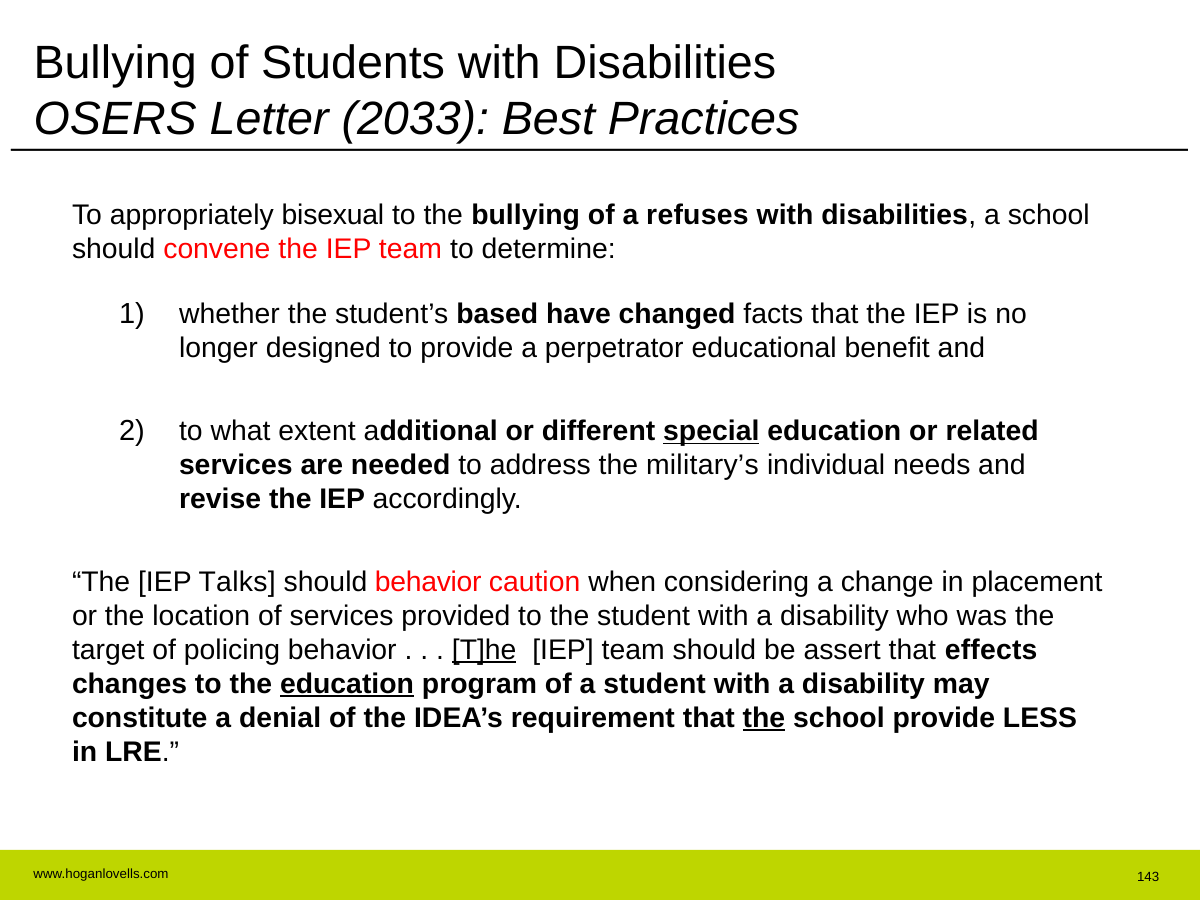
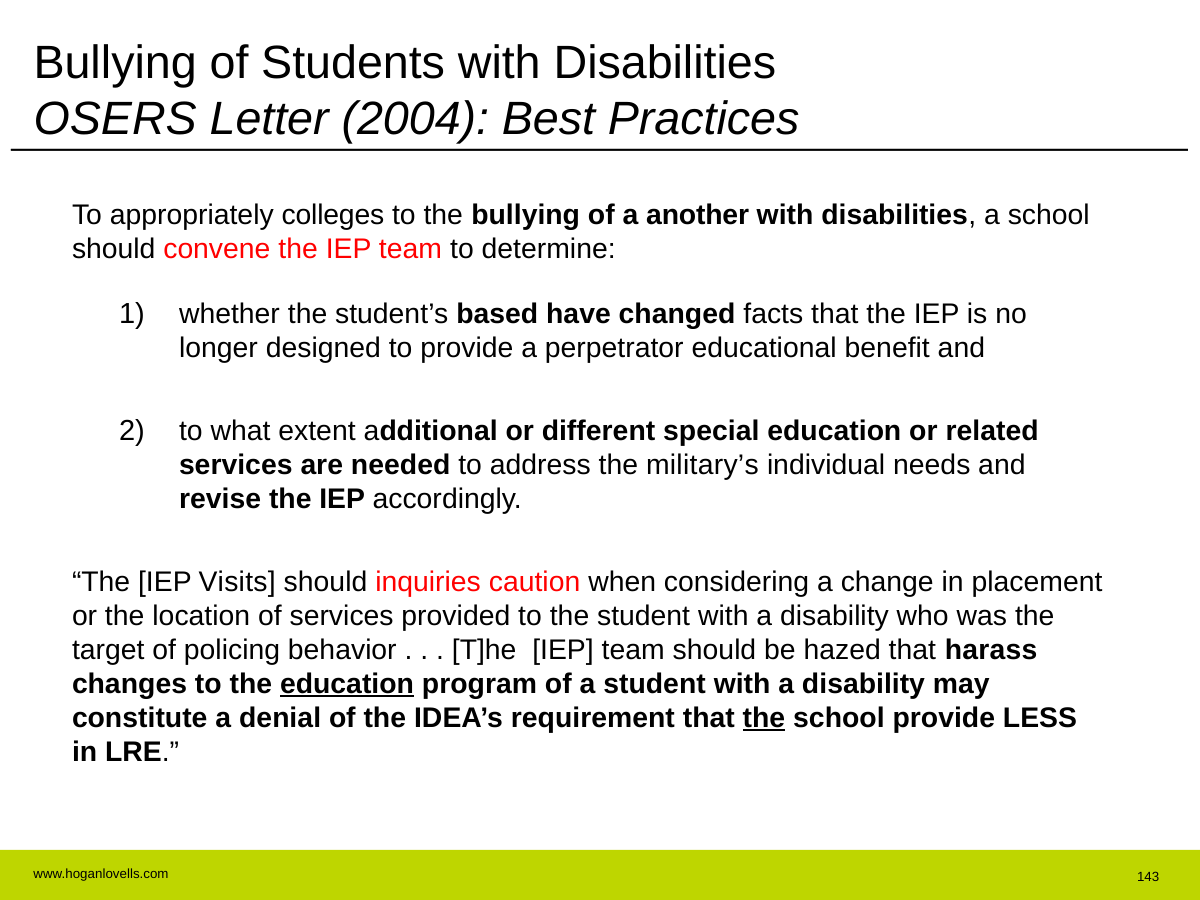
2033: 2033 -> 2004 (415, 119)
bisexual: bisexual -> colleges (333, 215)
refuses: refuses -> another (698, 215)
special underline: present -> none (711, 431)
Talks: Talks -> Visits (237, 582)
should behavior: behavior -> inquiries (428, 582)
T]he underline: present -> none (484, 650)
assert: assert -> hazed (842, 650)
effects: effects -> harass (991, 650)
